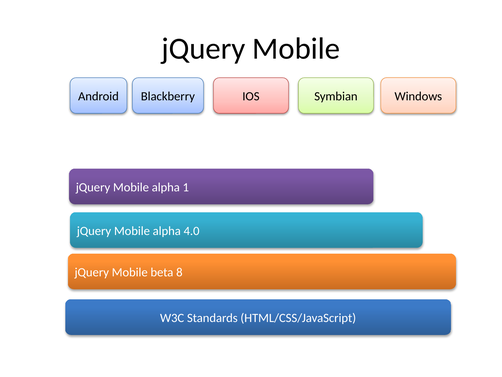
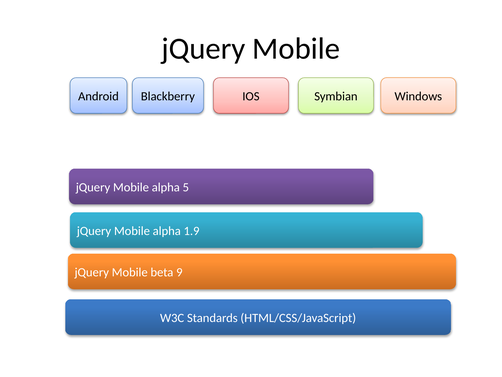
1: 1 -> 5 (186, 187)
4.0: 4.0 -> 1.9 (192, 231)
8: 8 -> 9 (179, 272)
